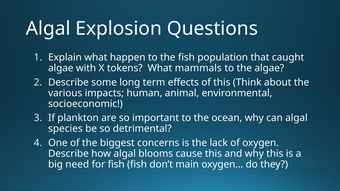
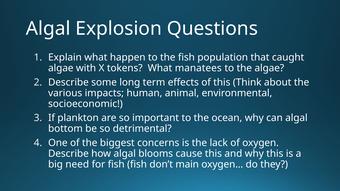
mammals: mammals -> manatees (198, 68)
species: species -> bottom (65, 129)
